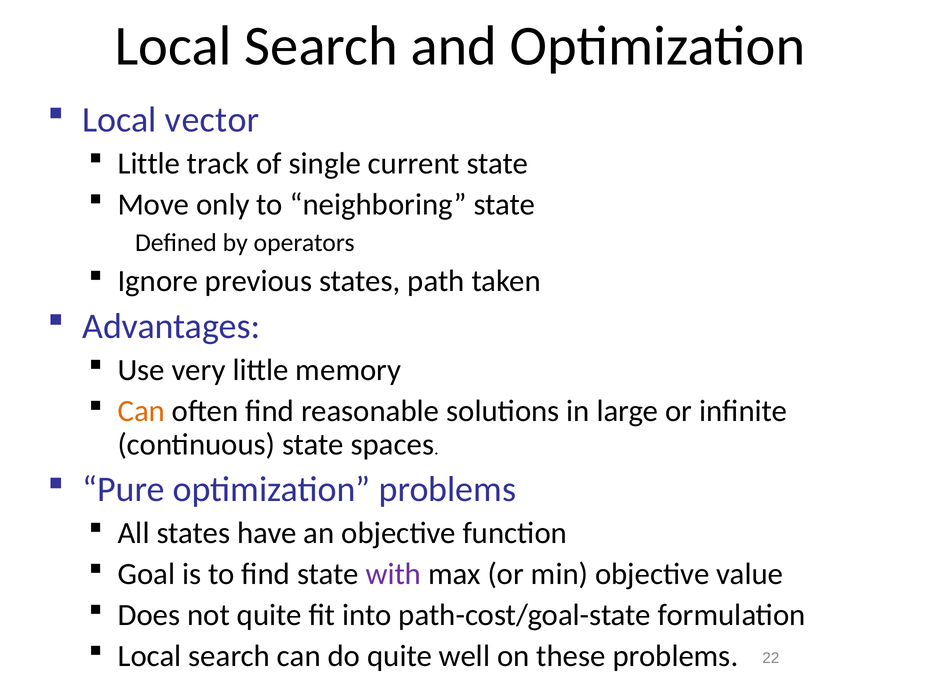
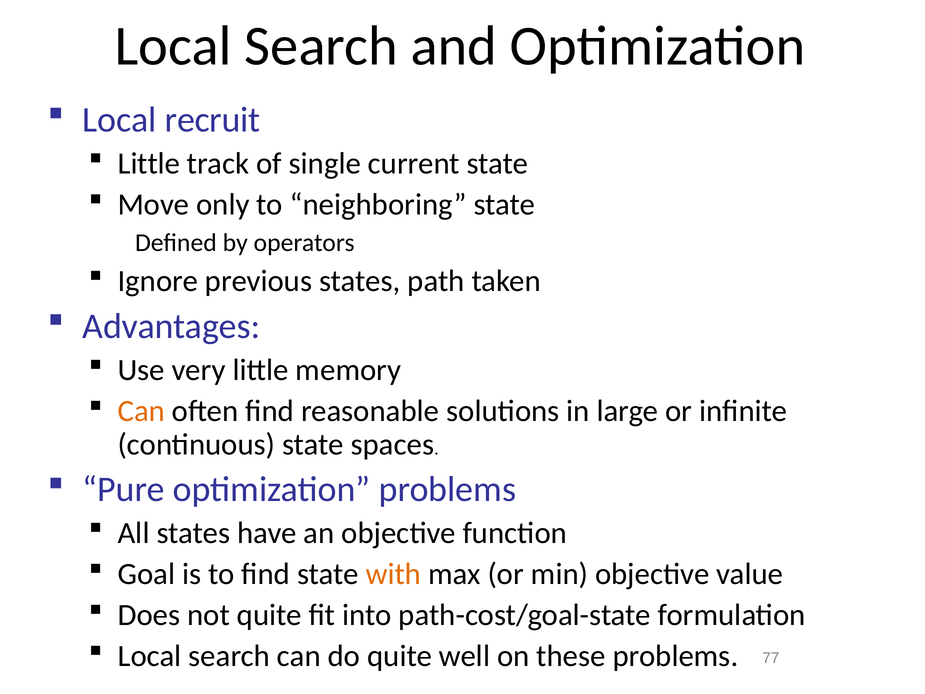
vector: vector -> recruit (213, 120)
with colour: purple -> orange (393, 574)
22: 22 -> 77 (771, 658)
